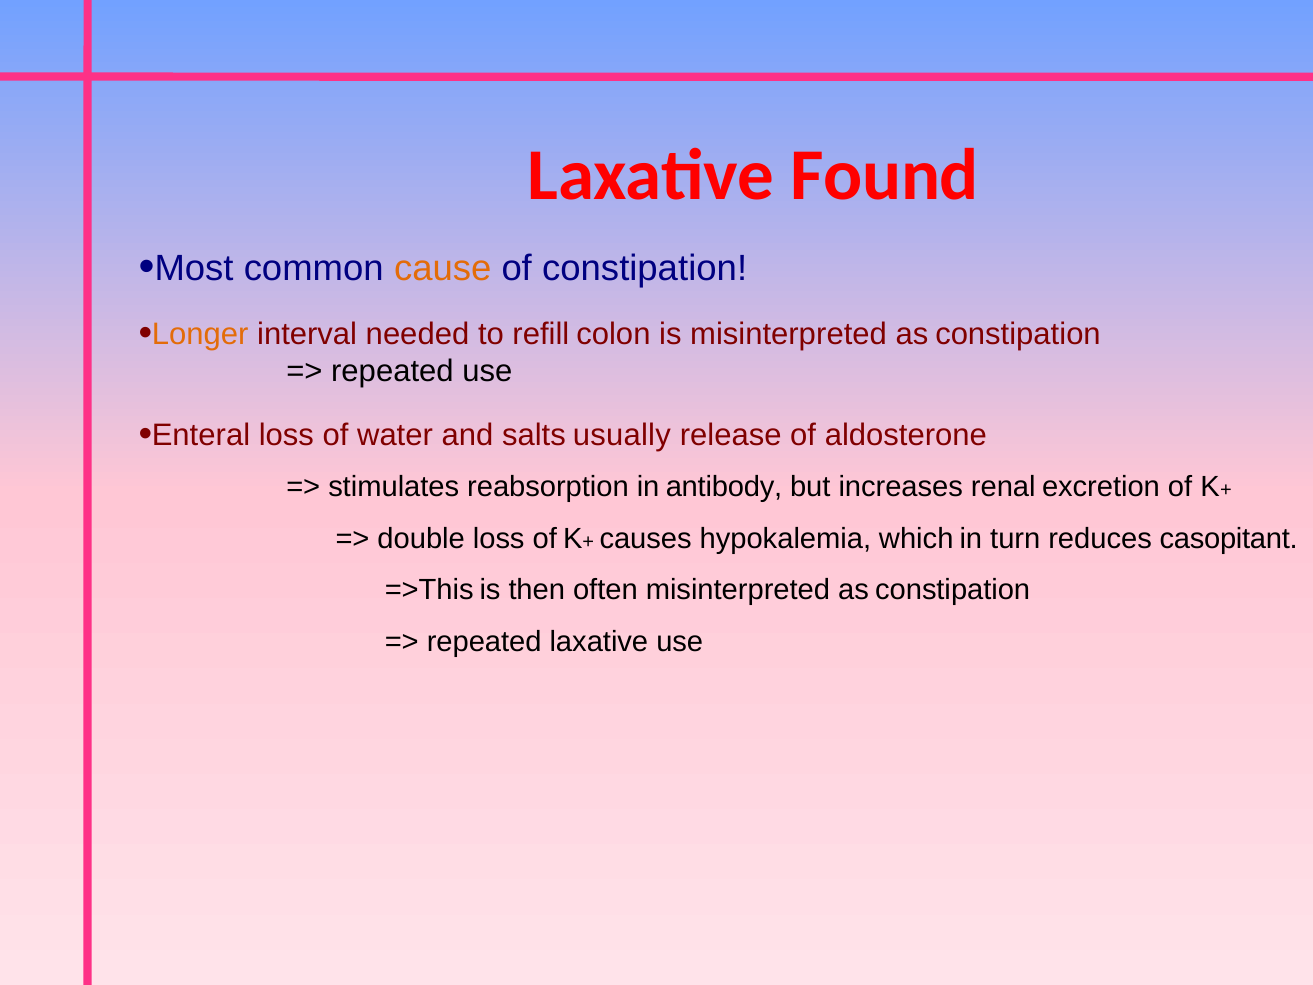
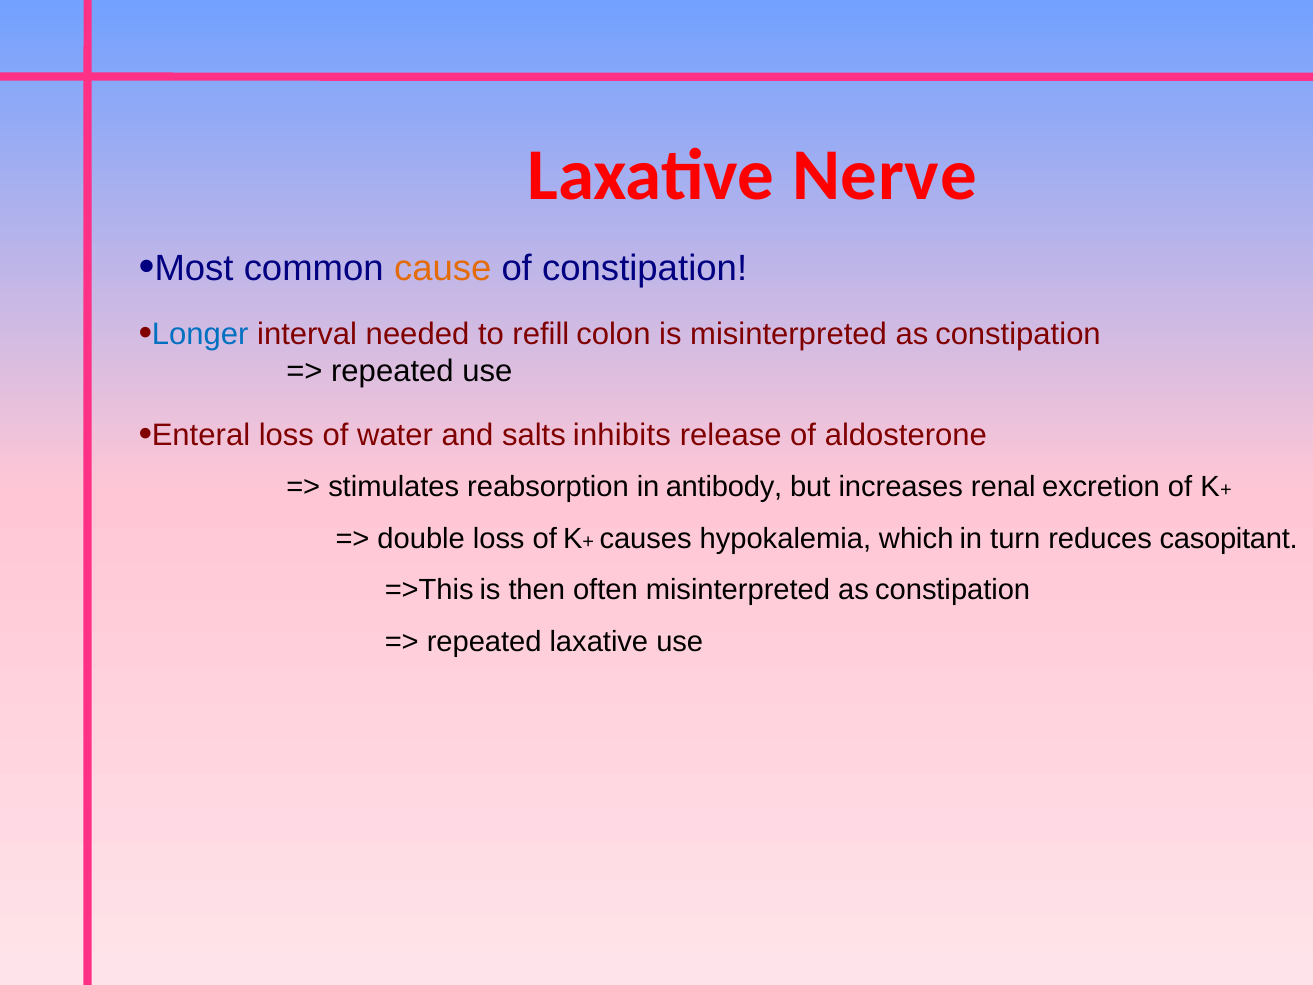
Found: Found -> Nerve (884, 176)
Longer colour: orange -> blue (200, 334)
usually: usually -> inhibits (622, 435)
